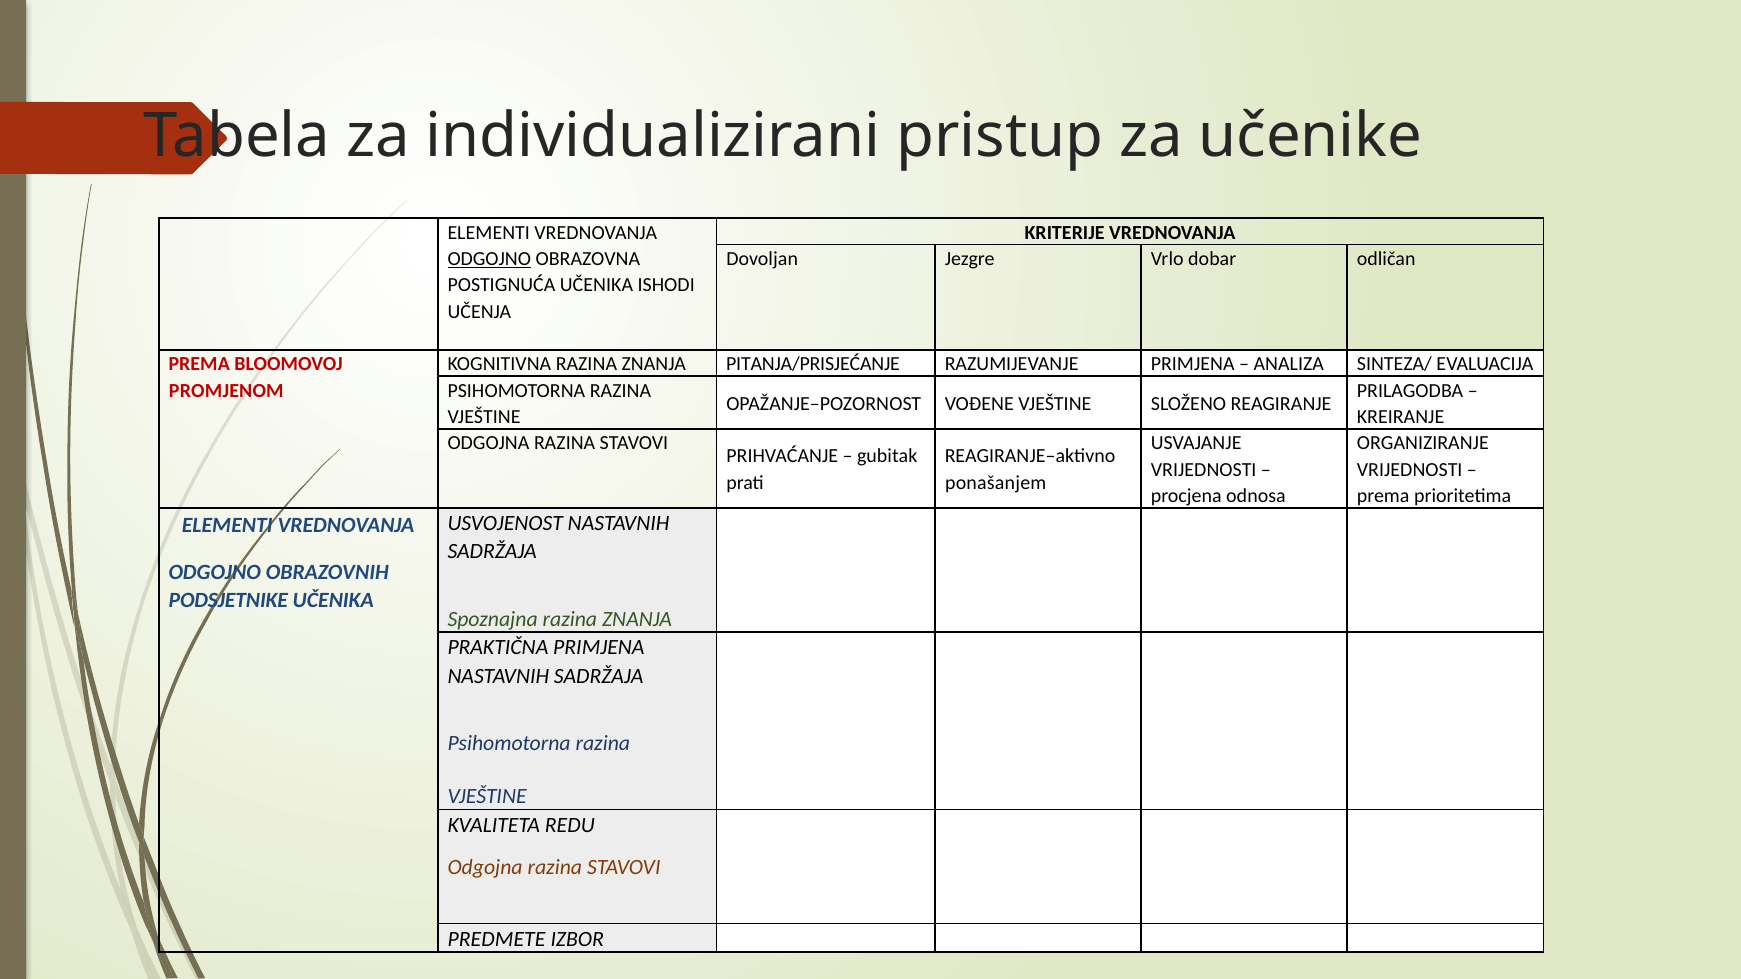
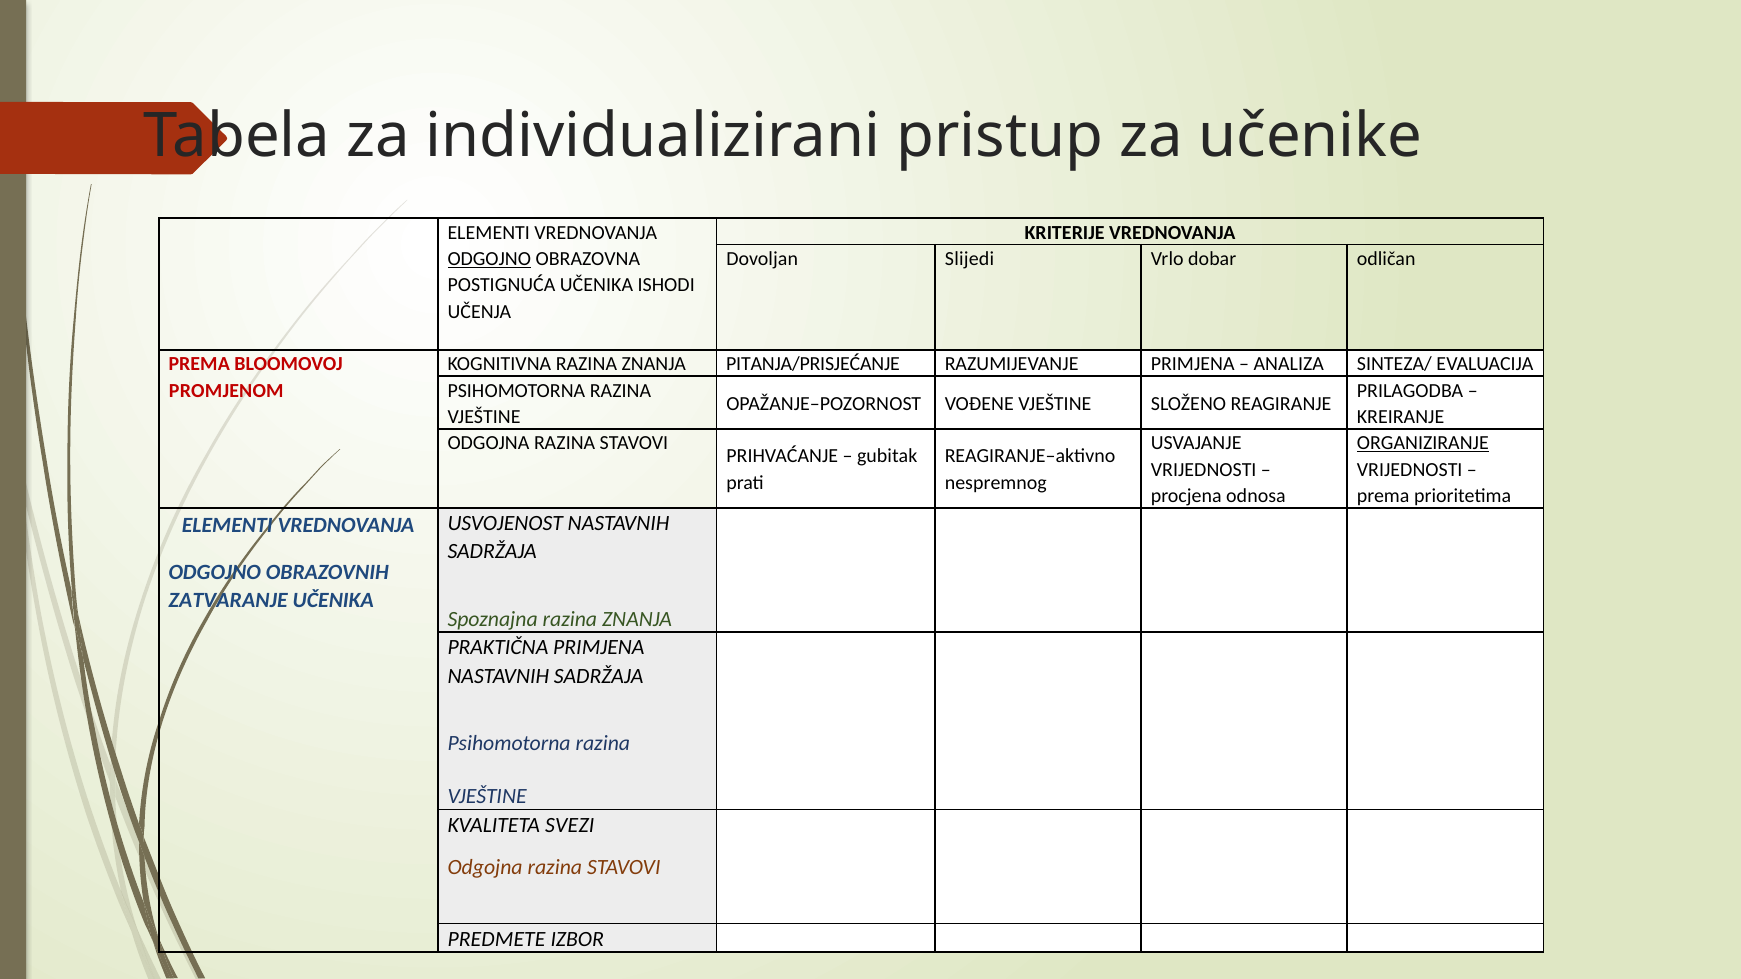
Jezgre: Jezgre -> Slijedi (970, 259)
ORGANIZIRANJE underline: none -> present (1423, 443)
ponašanjem: ponašanjem -> nespremnog (996, 483)
PODSJETNIKE: PODSJETNIKE -> ZATVARANJE (228, 600)
REDU: REDU -> SVEZI (570, 825)
